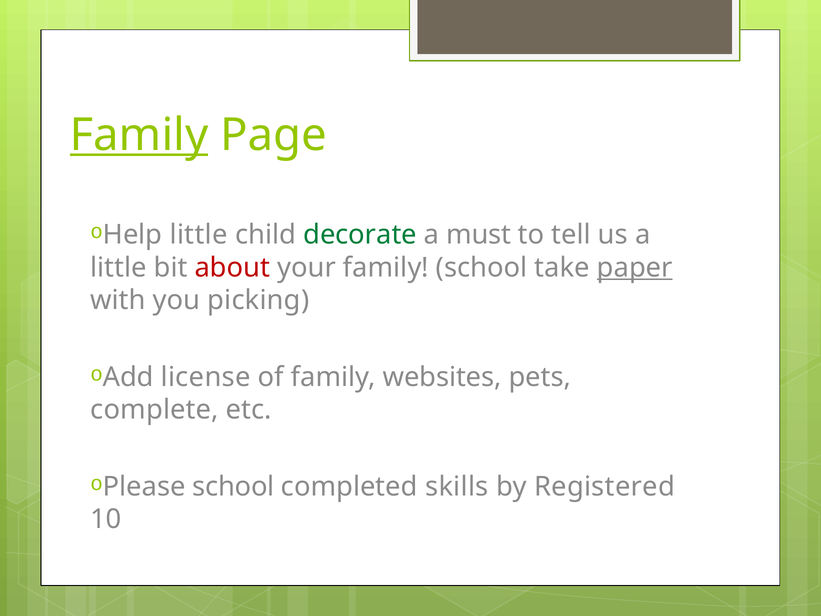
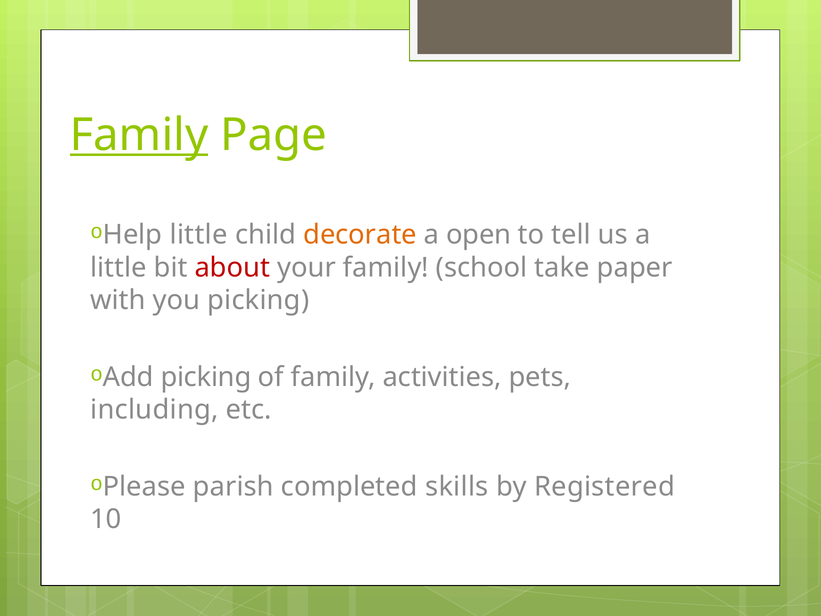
decorate colour: green -> orange (360, 235)
must: must -> open (479, 235)
paper underline: present -> none (635, 267)
Add license: license -> picking (206, 377)
websites: websites -> activities (442, 377)
complete: complete -> including (154, 410)
Please school: school -> parish (233, 486)
